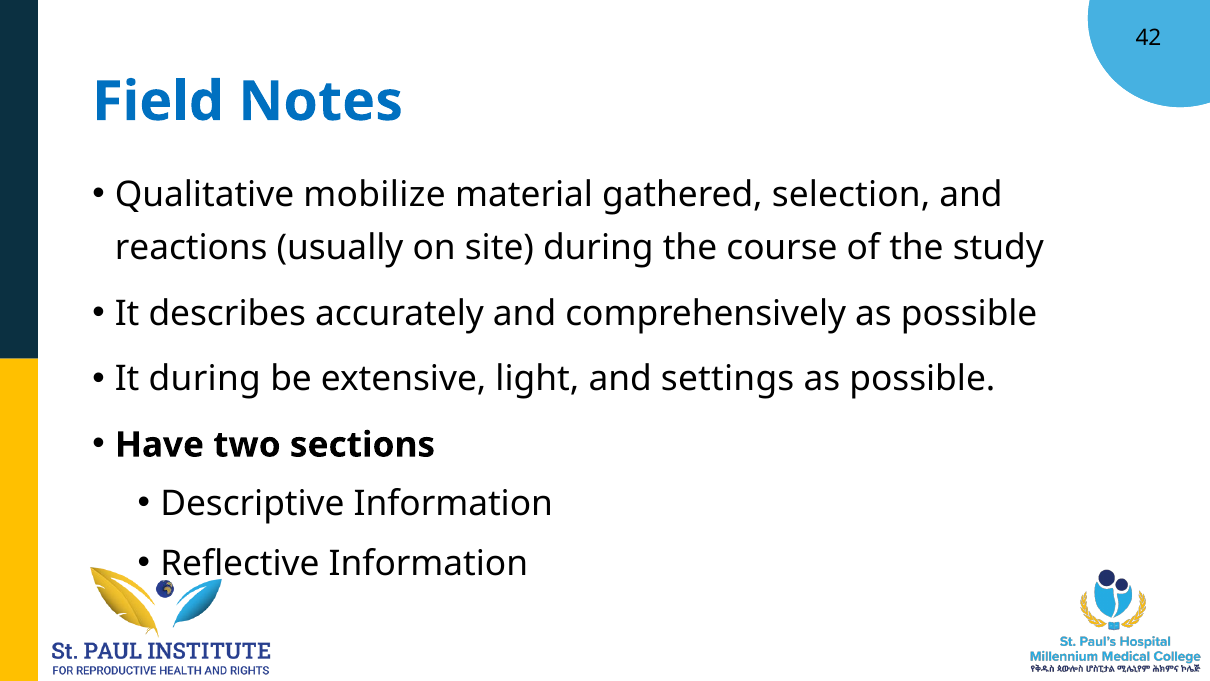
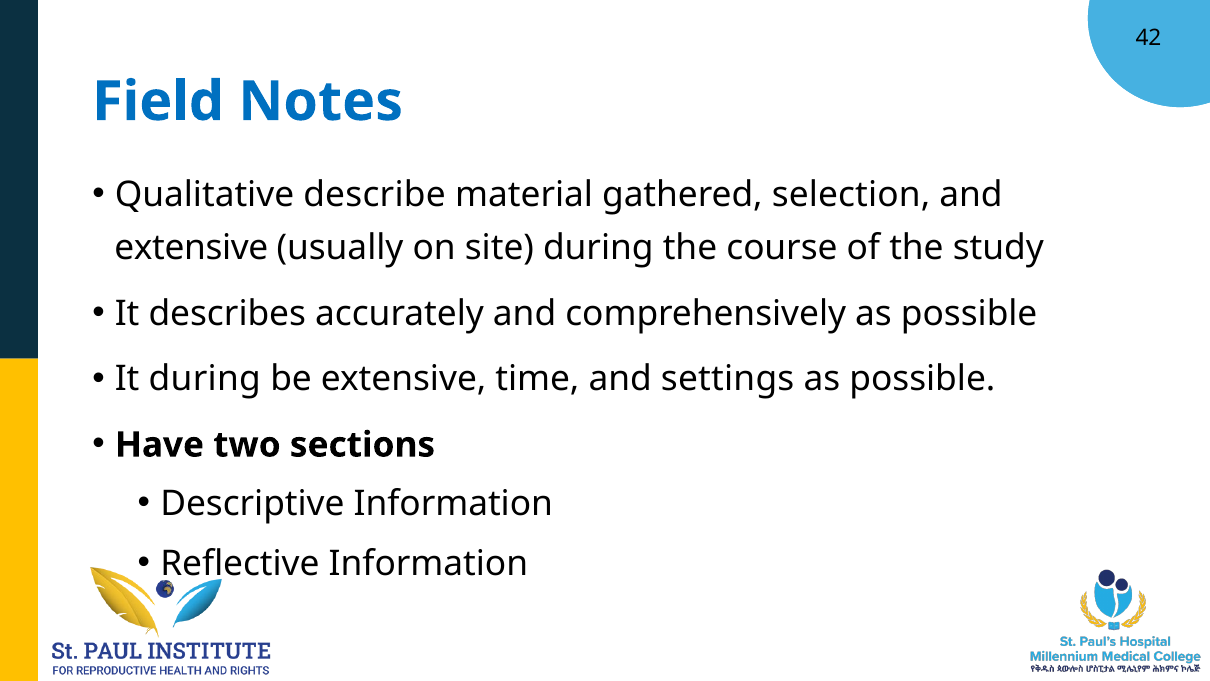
mobilize: mobilize -> describe (375, 195)
reactions: reactions -> extensive (191, 248)
light: light -> time (537, 379)
